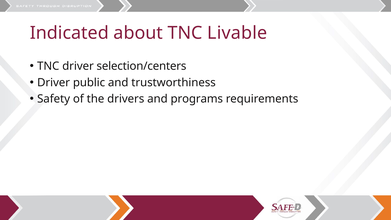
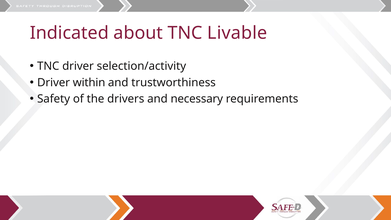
selection/centers: selection/centers -> selection/activity (141, 66)
public: public -> within (89, 83)
programs: programs -> necessary (197, 99)
